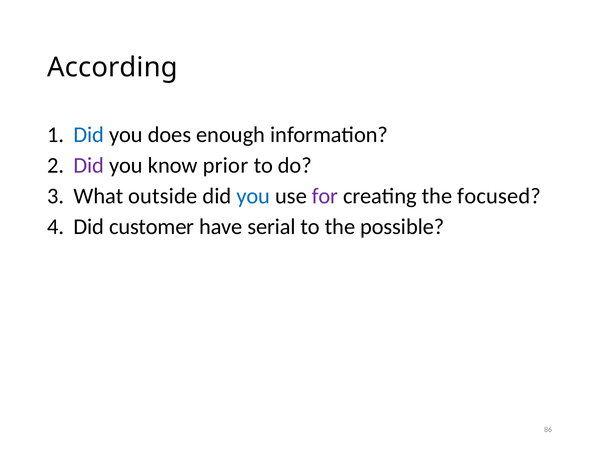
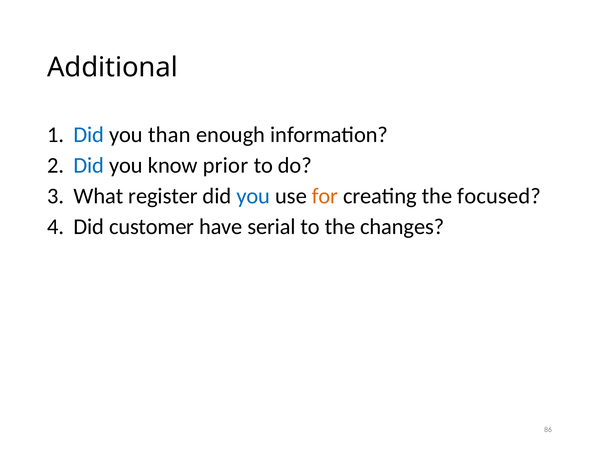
According: According -> Additional (113, 67)
does: does -> than (169, 135)
Did colour: purple -> blue (89, 165)
outside: outside -> register (163, 196)
for colour: purple -> orange (325, 196)
possible: possible -> changes (402, 226)
